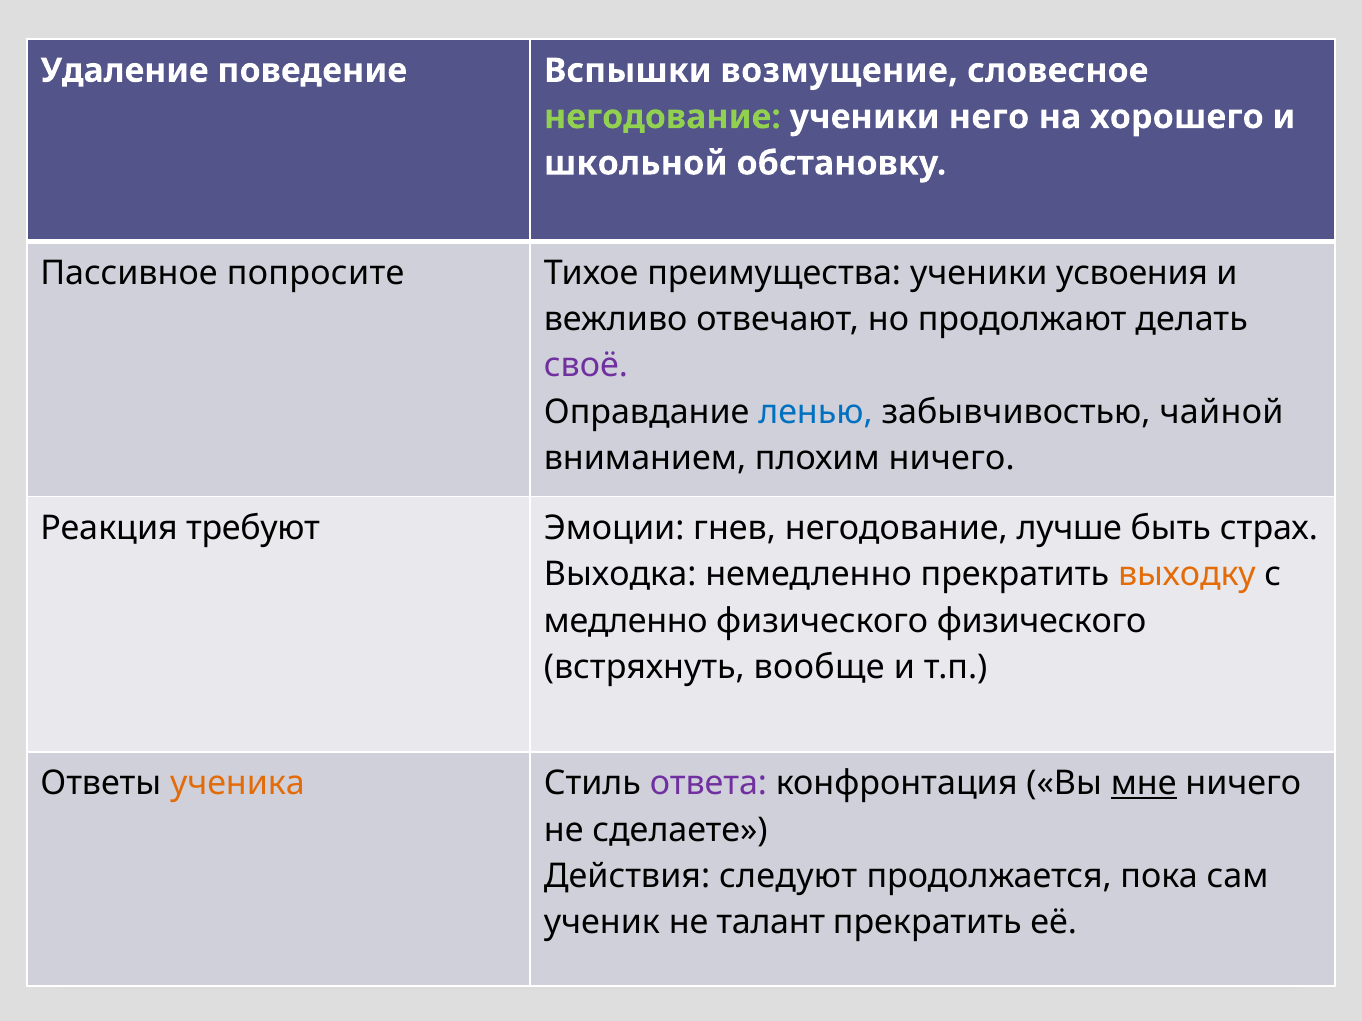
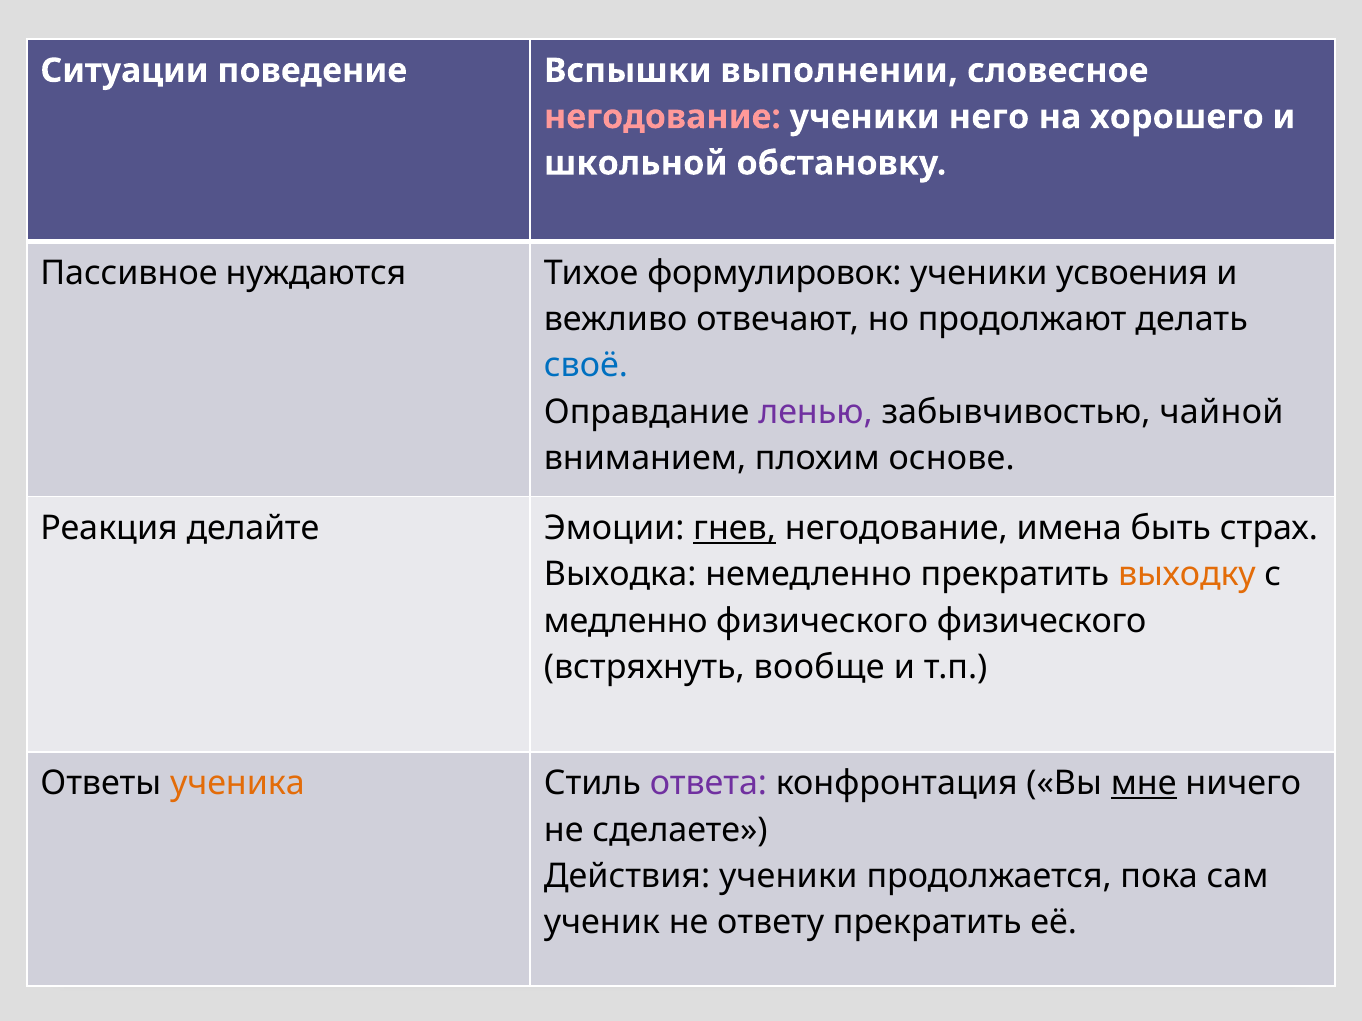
Удаление: Удаление -> Ситуации (125, 71)
возмущение: возмущение -> выполнении (839, 71)
негодование colour: light green -> pink (662, 117)
попросите: попросите -> нуждаются (316, 273)
преимущества: преимущества -> формулировок (774, 273)
своё colour: purple -> blue (586, 366)
ленью colour: blue -> purple (816, 412)
плохим ничего: ничего -> основе (952, 458)
требуют: требуют -> делайте (253, 529)
гнев underline: none -> present (735, 529)
лучше: лучше -> имена (1069, 529)
Действия следуют: следуют -> ученики (788, 877)
талант: талант -> ответу (771, 923)
